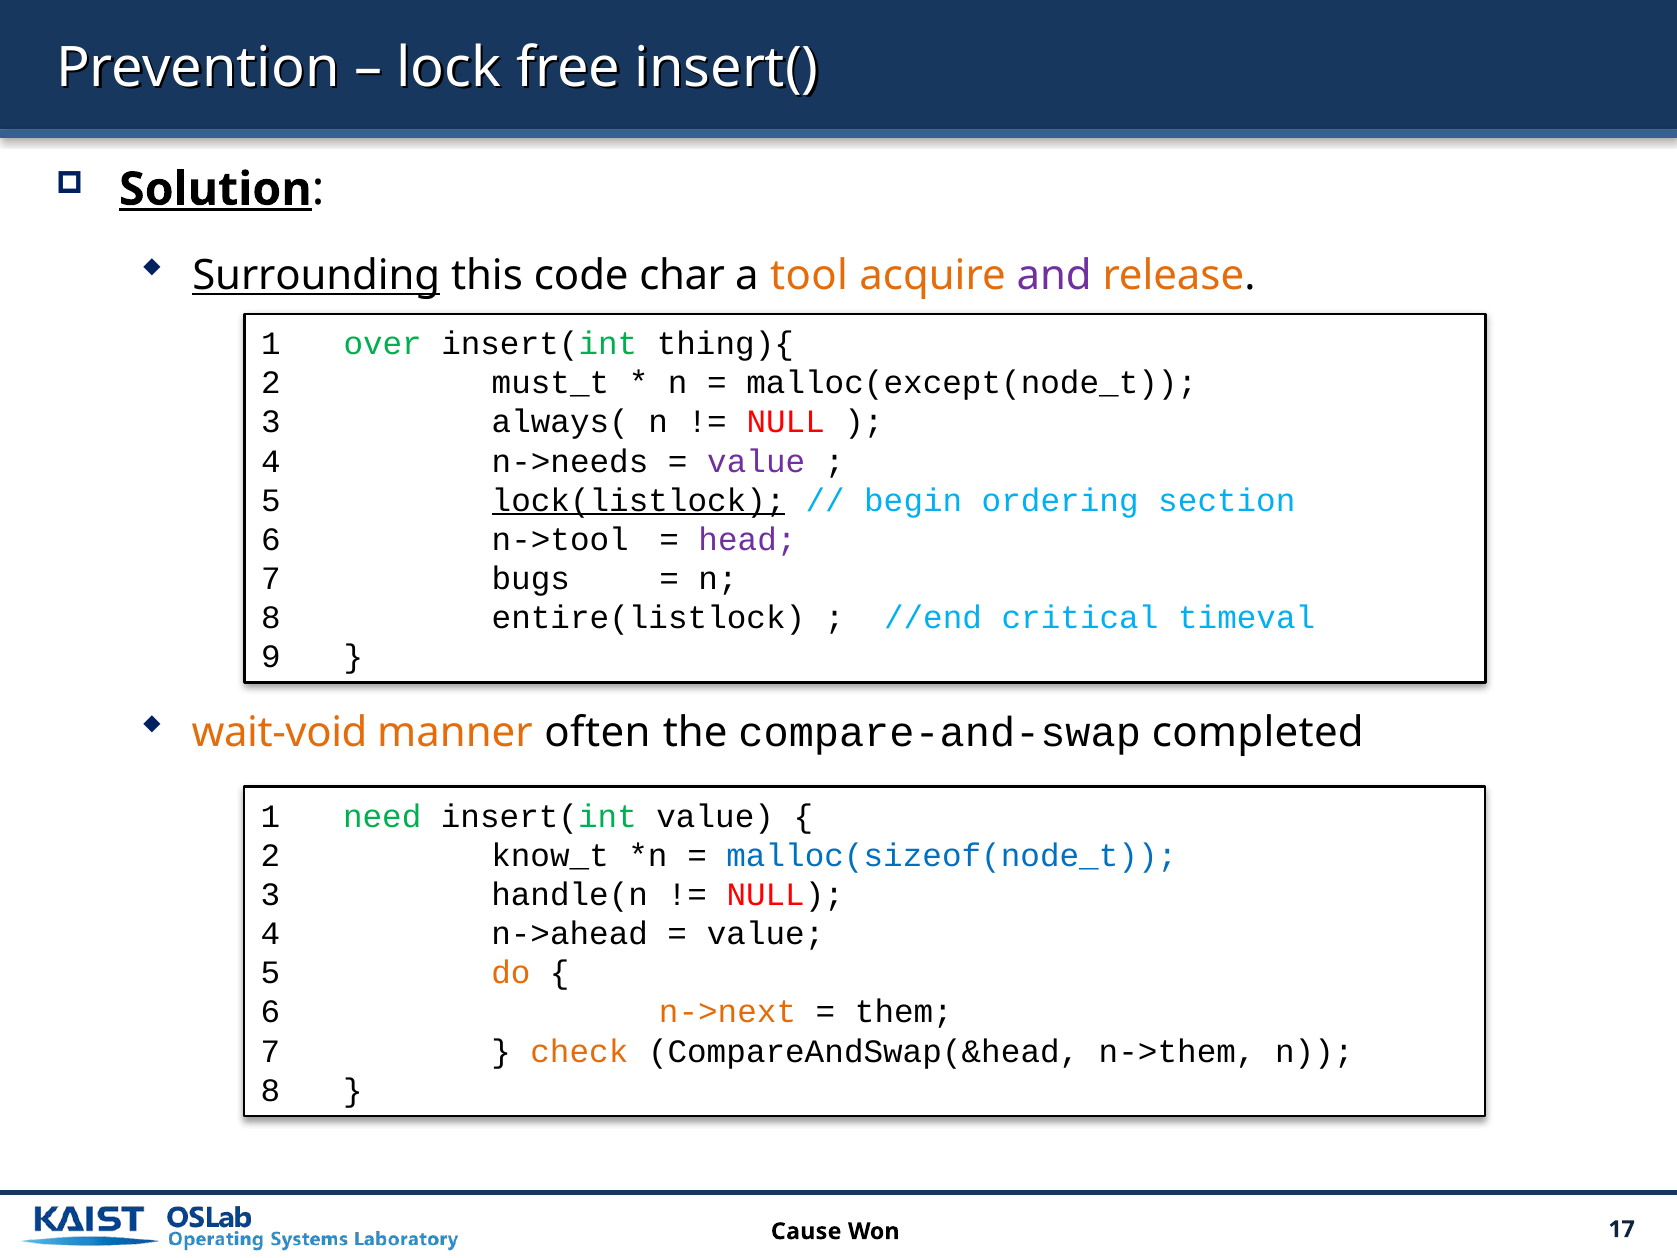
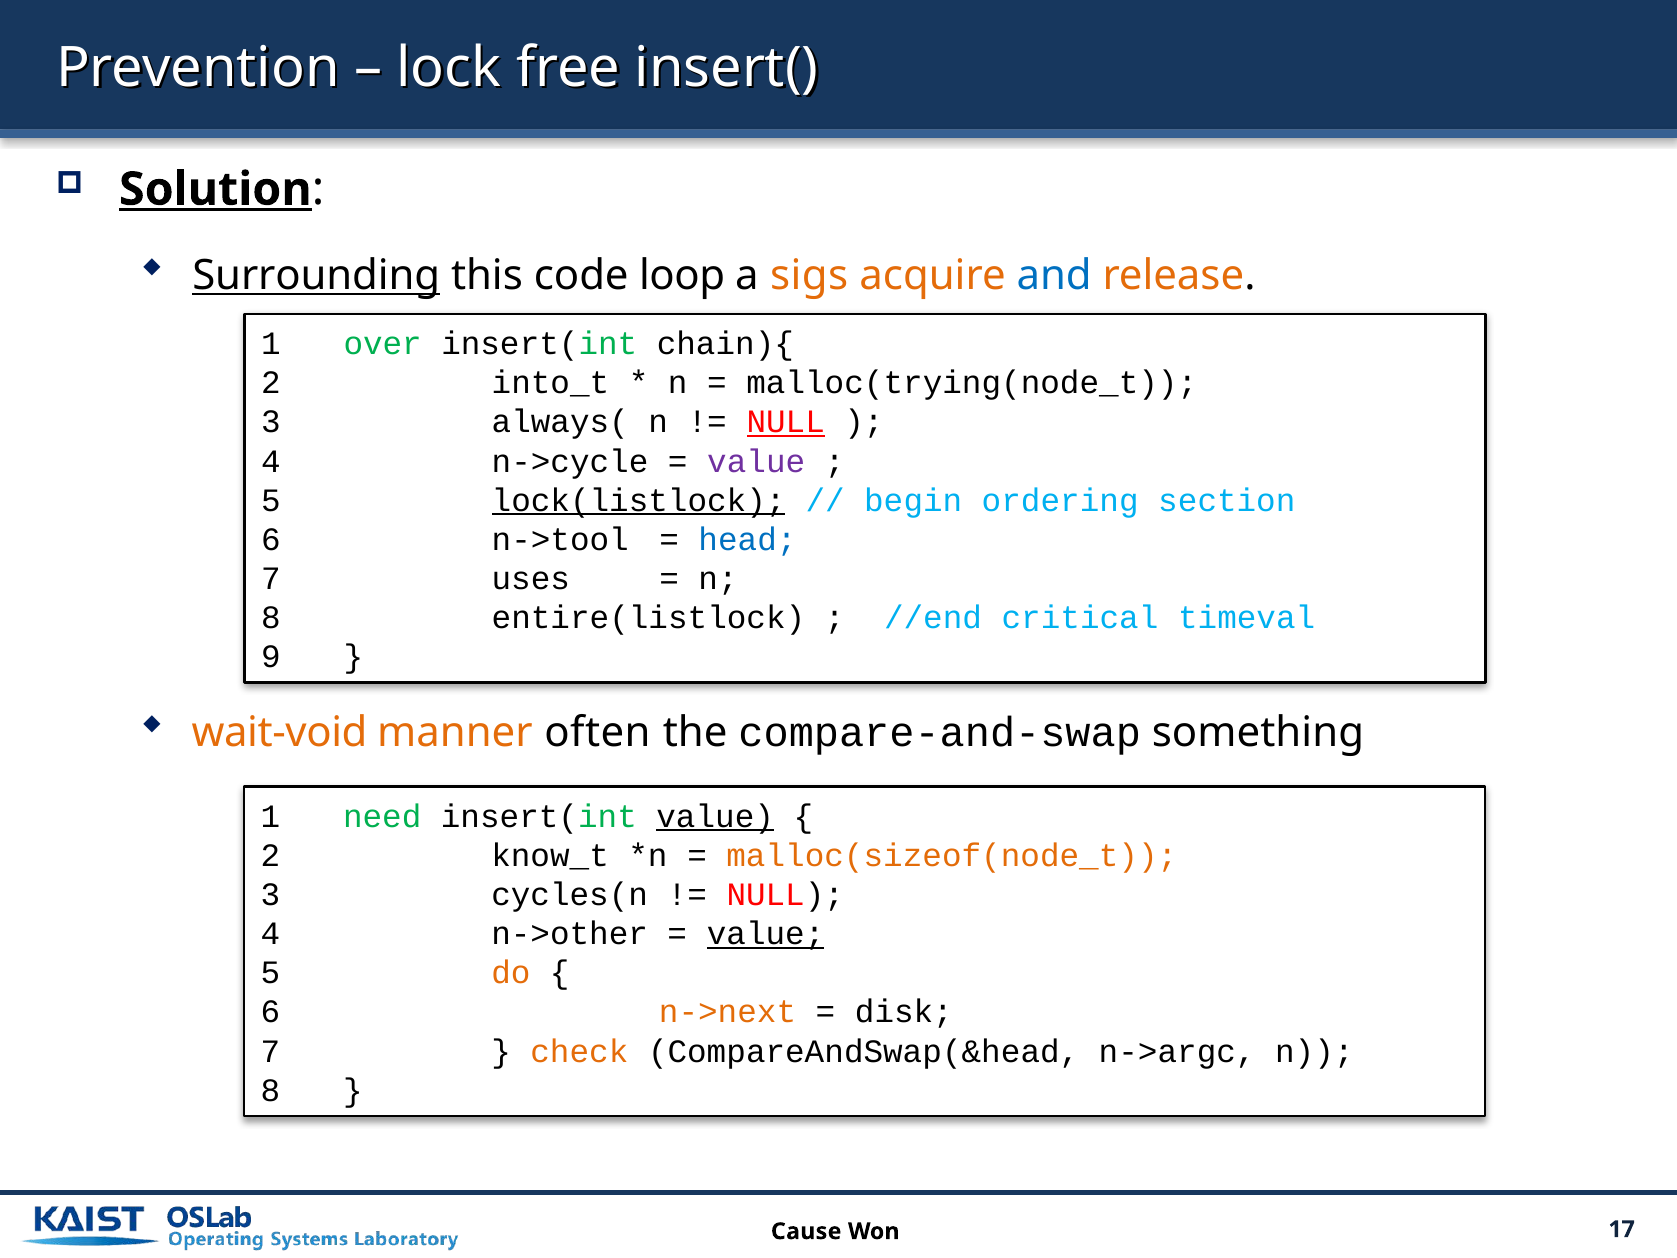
char: char -> loop (682, 276)
tool: tool -> sigs (809, 276)
and colour: purple -> blue (1054, 276)
thing){: thing){ -> chain){ (725, 344)
must_t: must_t -> into_t (550, 383)
malloc(except(node_t: malloc(except(node_t -> malloc(trying(node_t (972, 383)
NULL underline: none -> present (786, 422)
n->needs: n->needs -> n->cycle (570, 461)
head colour: purple -> blue (747, 539)
bugs: bugs -> uses (531, 579)
completed: completed -> something (1258, 732)
value underline: none -> present (715, 816)
malloc(sizeof(node_t colour: blue -> orange (952, 855)
handle(n: handle(n -> cycles(n (570, 895)
n->ahead: n->ahead -> n->other (570, 934)
value underline: none -> present (766, 934)
them: them -> disk (904, 1012)
n->them: n->them -> n->argc (1177, 1051)
